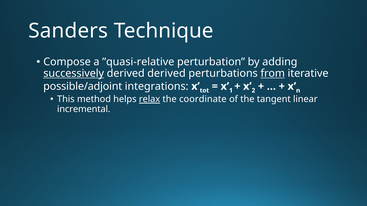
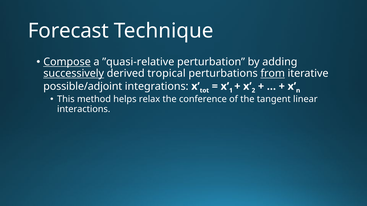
Sanders: Sanders -> Forecast (68, 31)
Compose underline: none -> present (67, 62)
derived derived: derived -> tropical (167, 74)
relax underline: present -> none (150, 99)
coordinate: coordinate -> conference (203, 99)
incremental: incremental -> interactions (84, 109)
